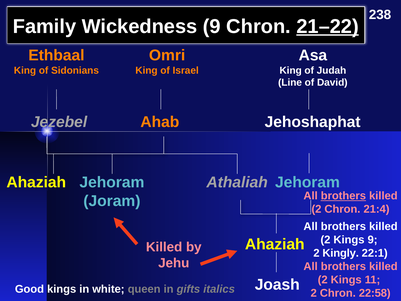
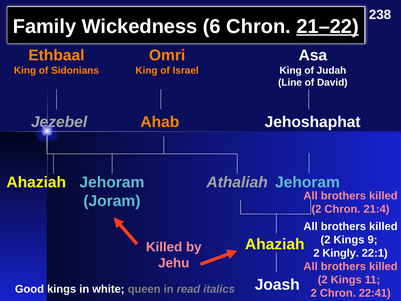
Wickedness 9: 9 -> 6 (212, 26)
brothers underline: present -> none (343, 196)
gifts: gifts -> read (188, 289)
22:58: 22:58 -> 22:41 (375, 293)
